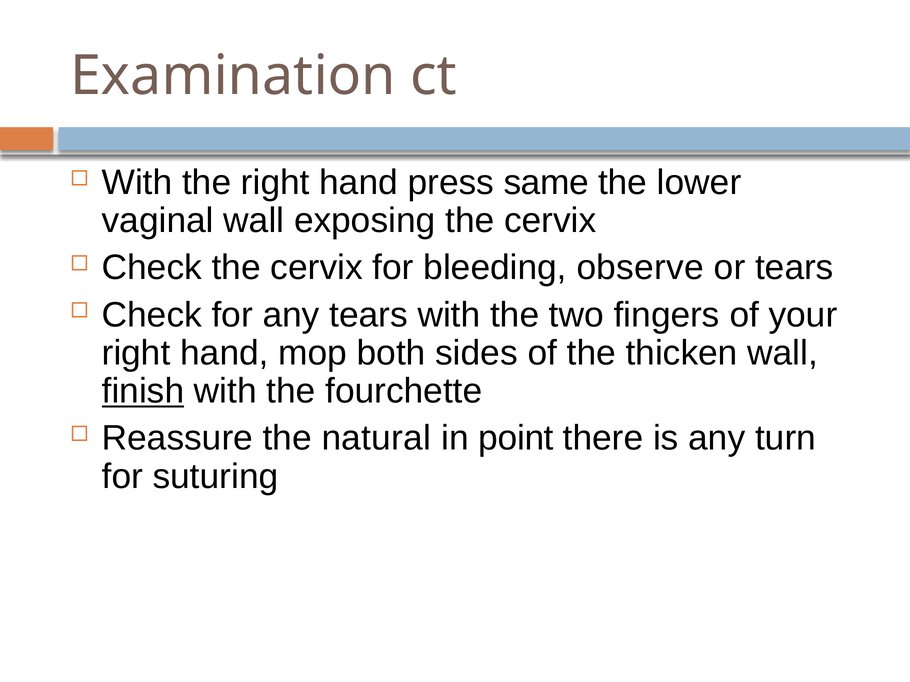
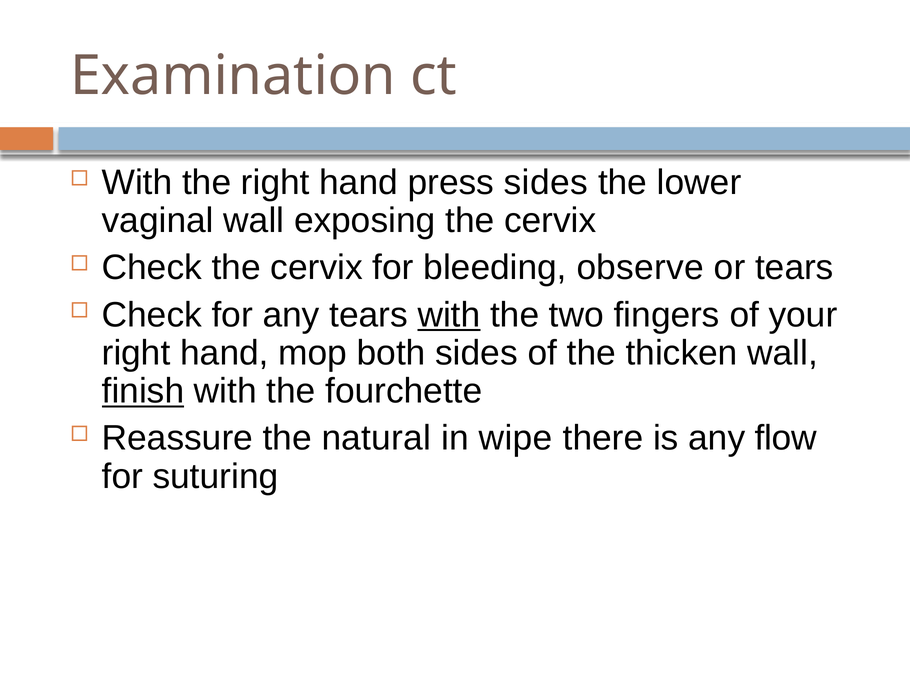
press same: same -> sides (546, 183)
with underline: none -> present (449, 315)
point: point -> wipe (516, 439)
turn: turn -> flow (786, 439)
